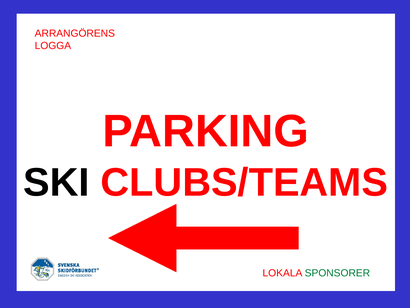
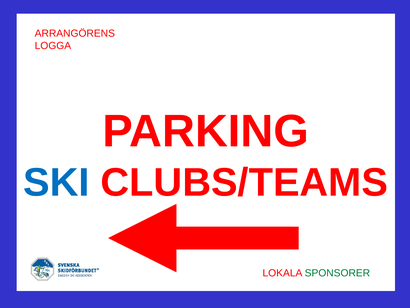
SKI colour: black -> blue (56, 182)
